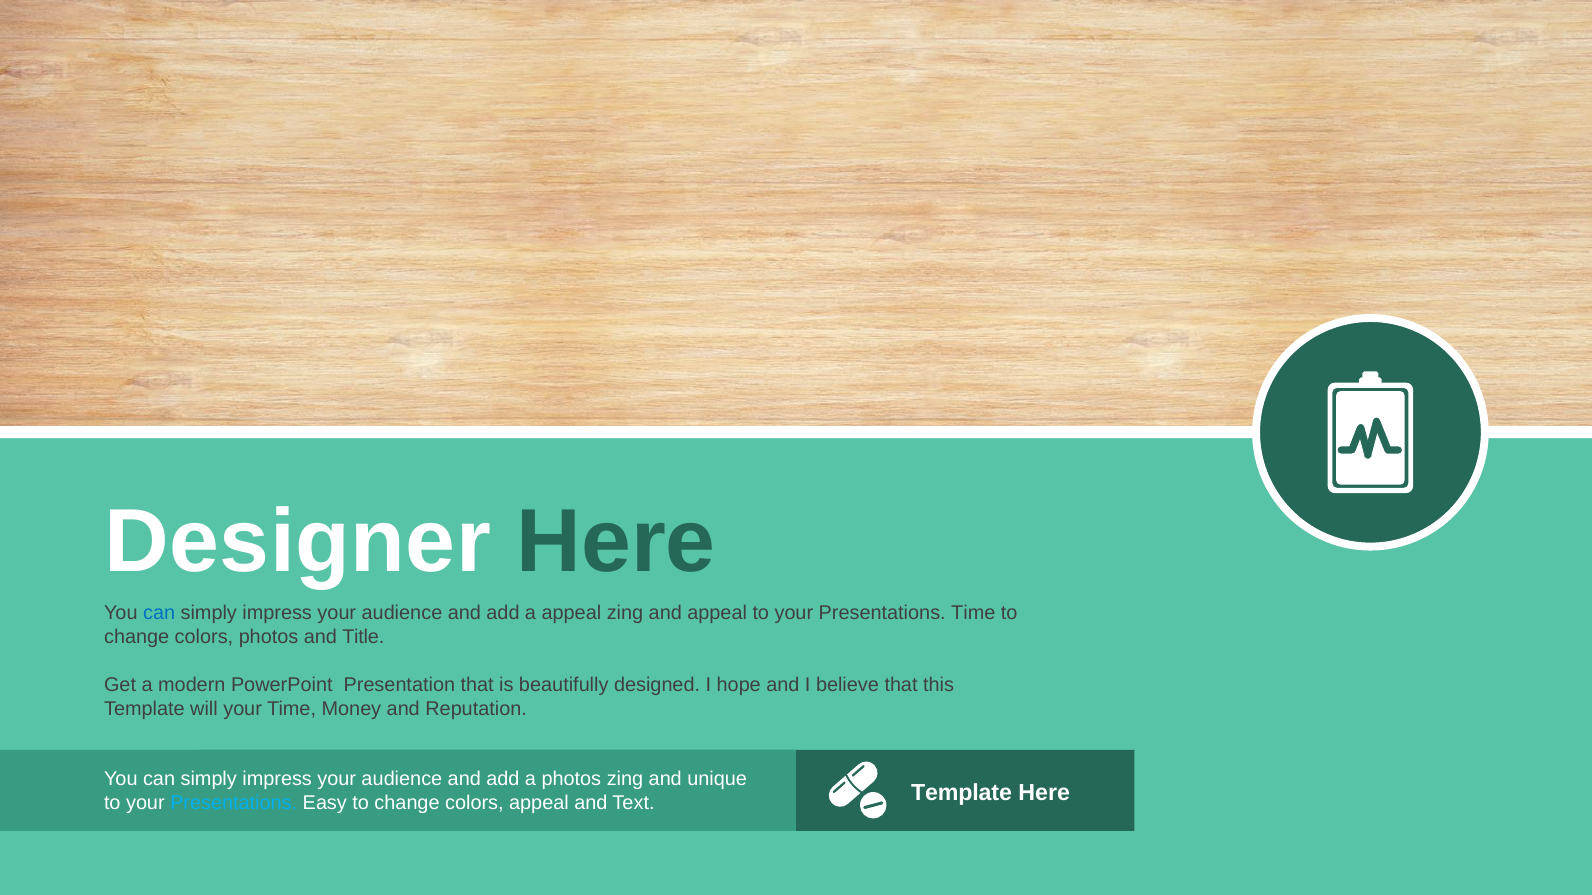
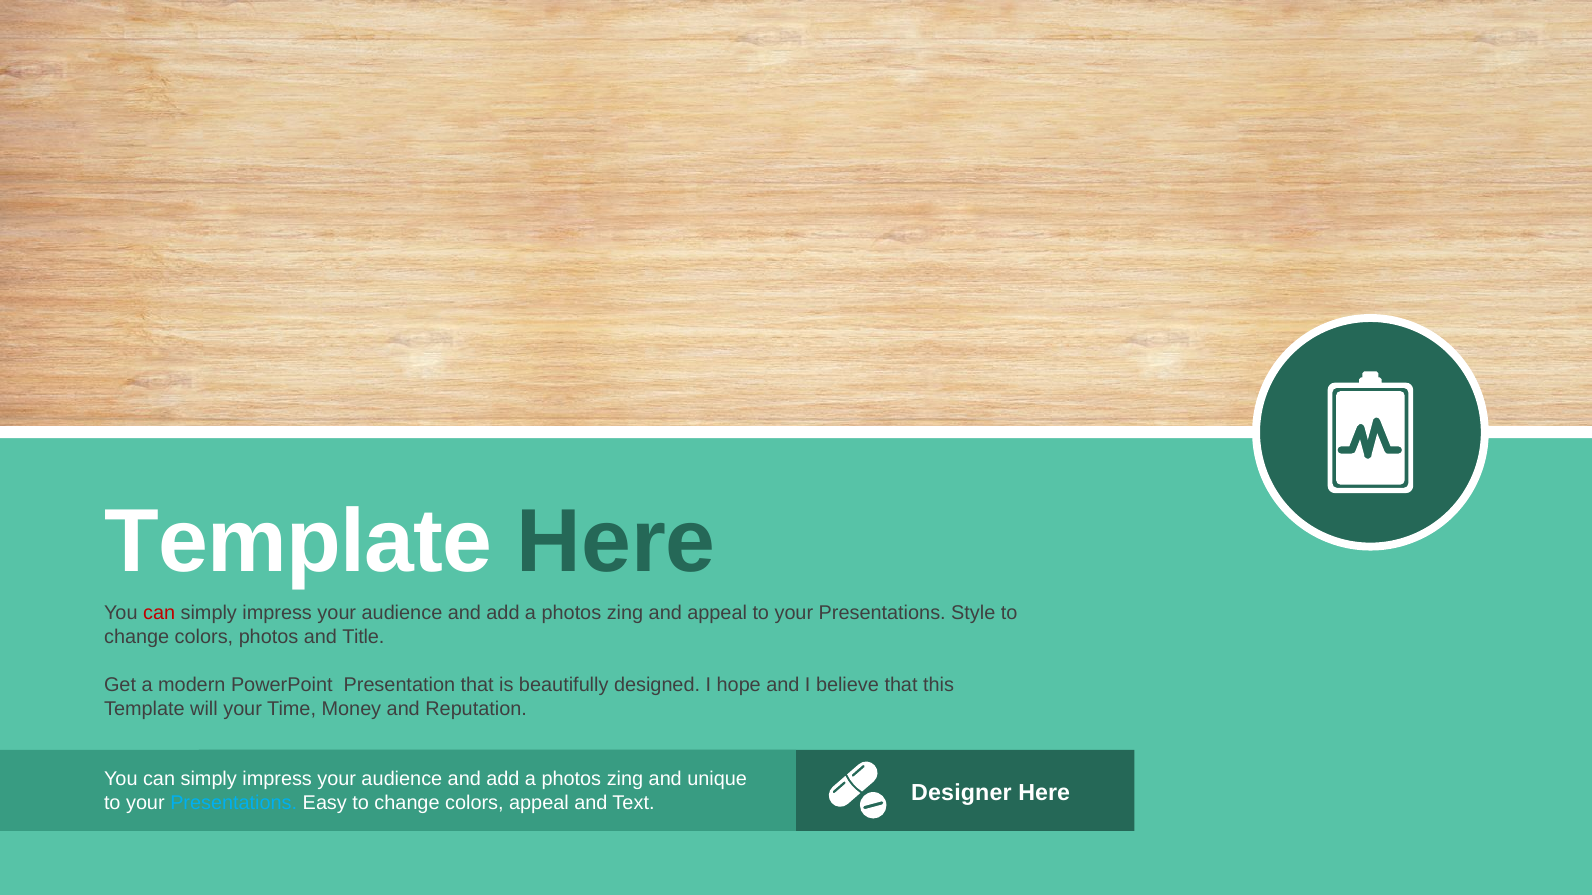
Designer: Designer -> Template (298, 542)
can colour: blue -> red (159, 613)
appeal: appeal -> photos (571, 613)
Presentations Time: Time -> Style (973, 613)
Text Template: Template -> Designer (961, 793)
